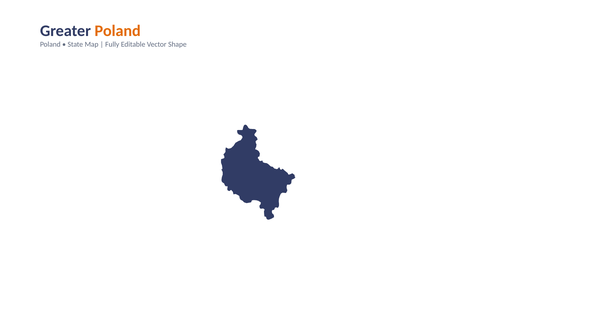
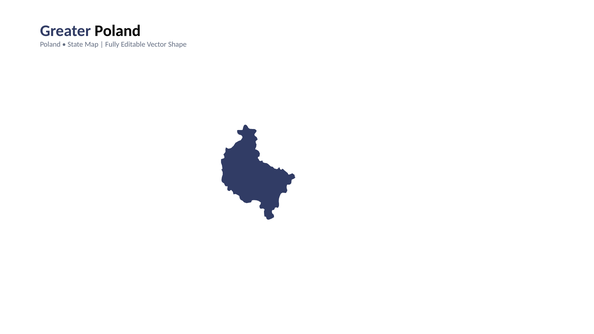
Poland colour: orange -> black (118, 31)
